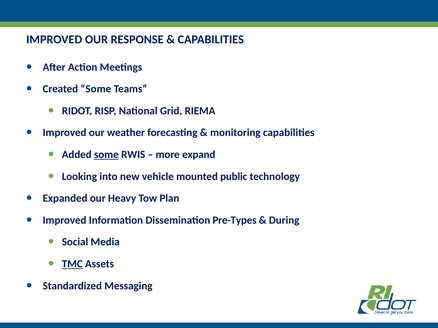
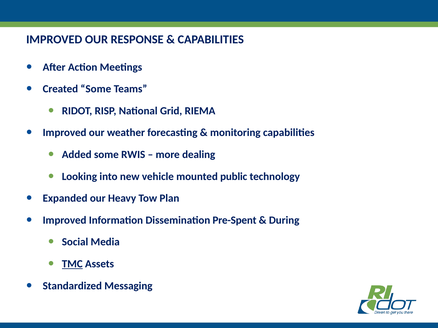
some underline: present -> none (106, 155)
expand: expand -> dealing (199, 155)
Pre-Types: Pre-Types -> Pre-Spent (235, 220)
